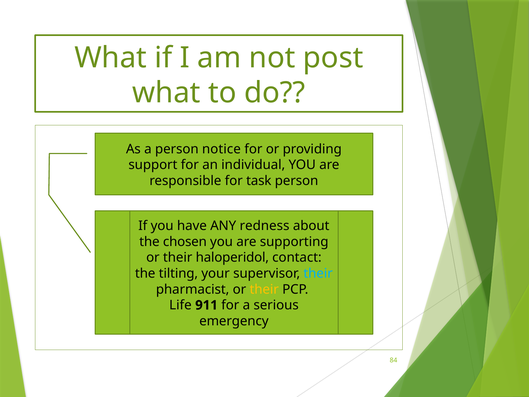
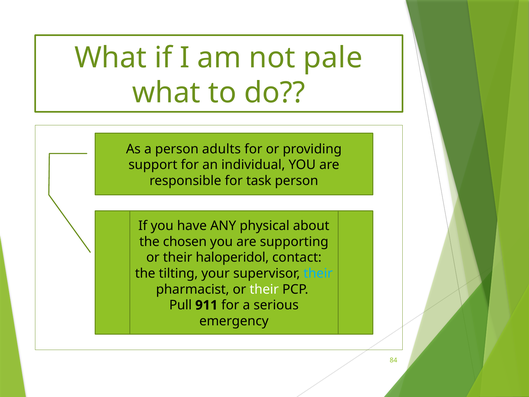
post: post -> pale (333, 58)
notice: notice -> adults (221, 149)
redness: redness -> physical (265, 226)
their colour: yellow -> white (264, 289)
Life: Life -> Pull (181, 305)
